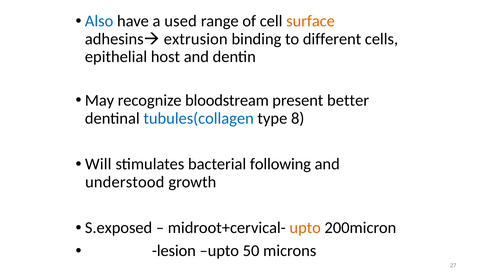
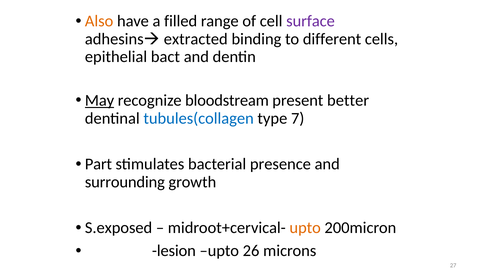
Also colour: blue -> orange (99, 21)
used: used -> filled (181, 21)
surface colour: orange -> purple (311, 21)
extrusion: extrusion -> extracted (196, 39)
host: host -> bact (165, 57)
May underline: none -> present (100, 100)
8: 8 -> 7 (298, 118)
Will: Will -> Part (98, 164)
following: following -> presence (280, 164)
understood: understood -> surrounding (125, 182)
50: 50 -> 26 (251, 251)
